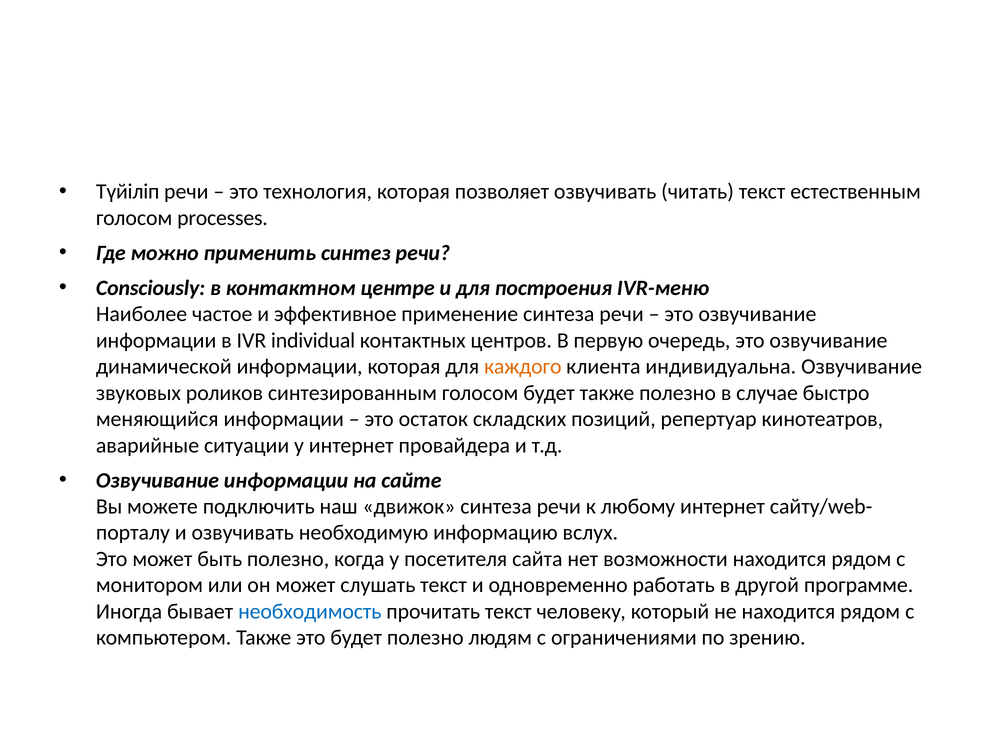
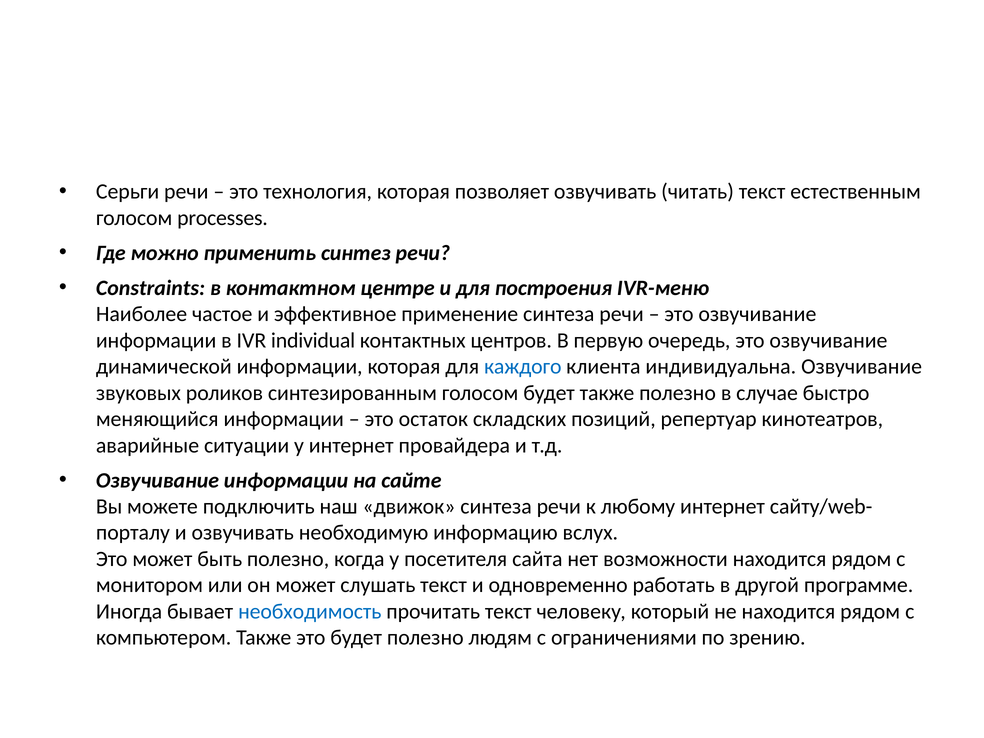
Түйіліп: Түйіліп -> Серьги (128, 192)
Consciously: Consciously -> Constraints (151, 288)
каждого colour: orange -> blue (523, 367)
